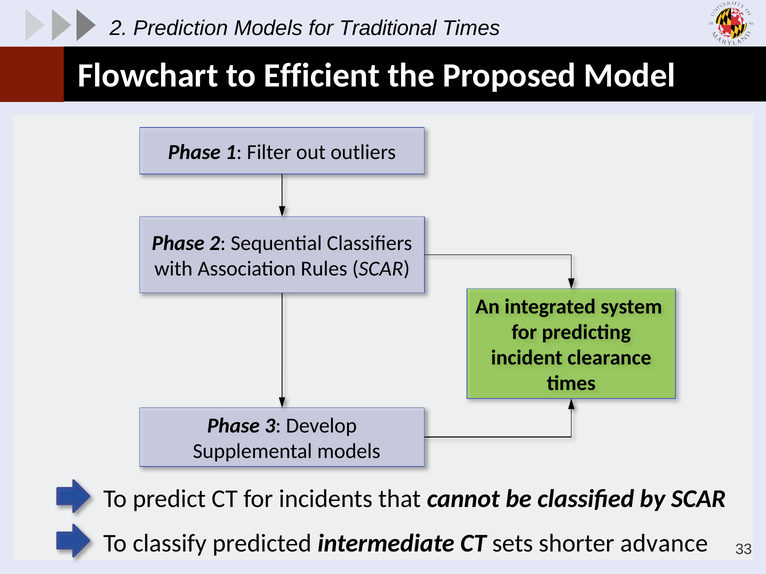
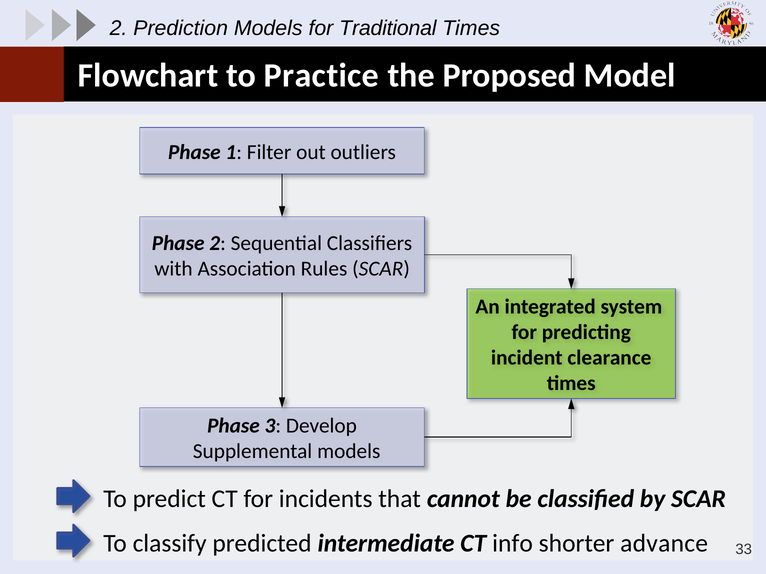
Efficient: Efficient -> Practice (322, 75)
sets: sets -> info (513, 544)
